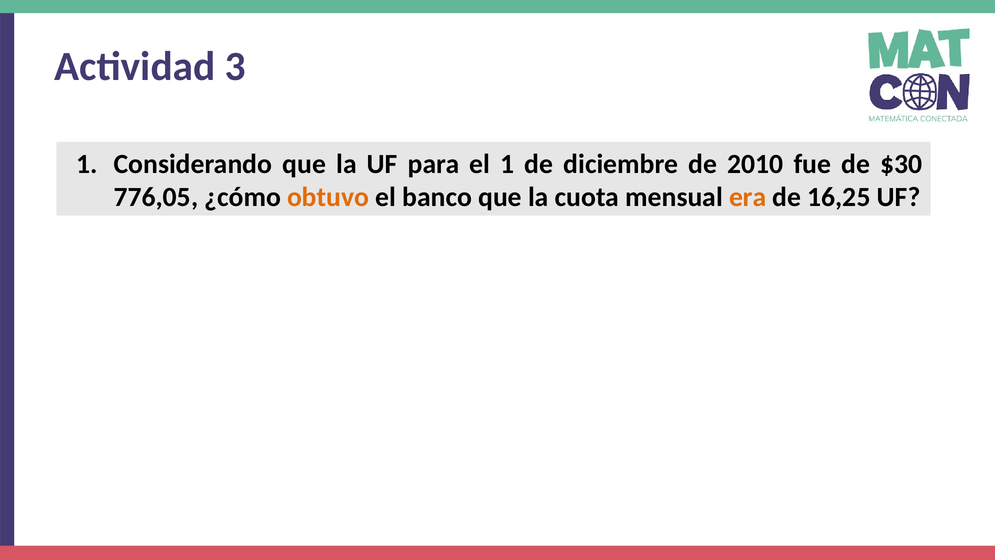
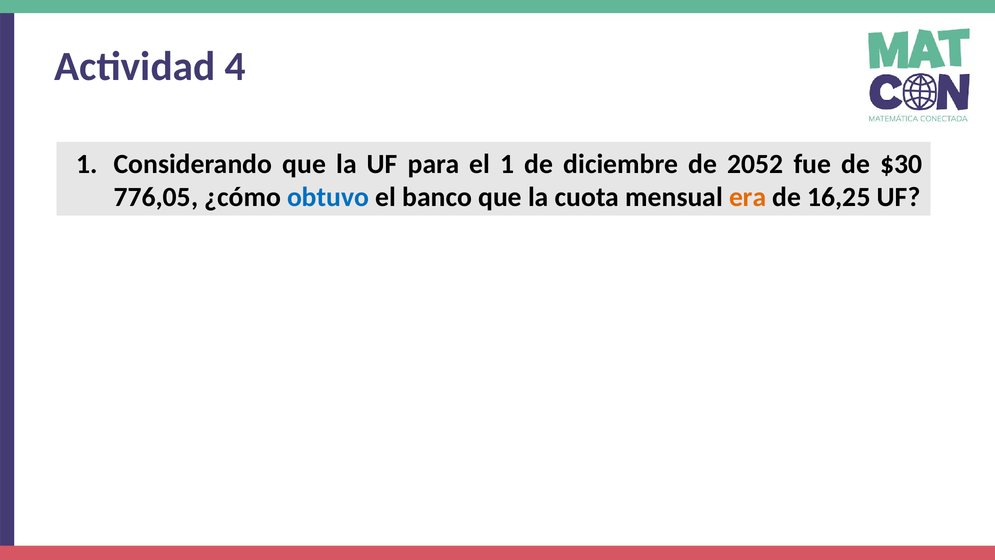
3: 3 -> 4 (235, 67)
2010: 2010 -> 2052 (755, 164)
obtuvo colour: orange -> blue (328, 197)
